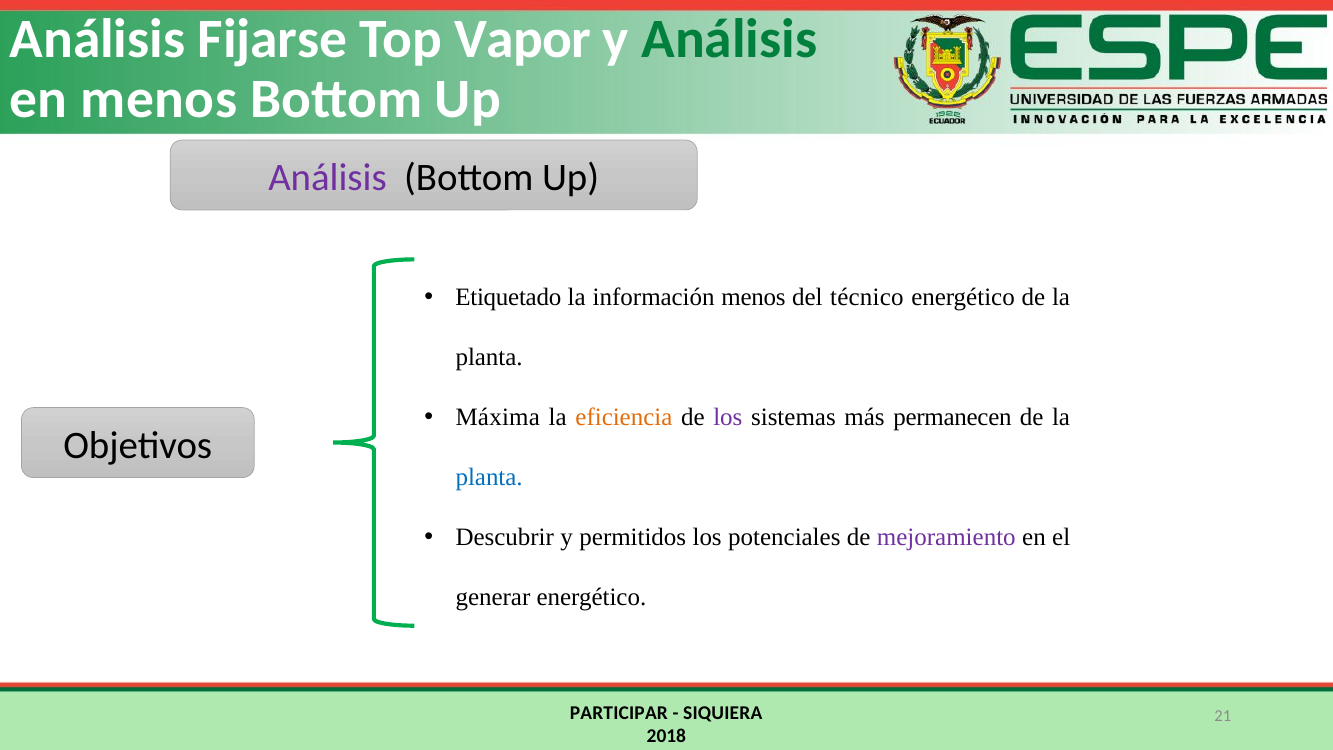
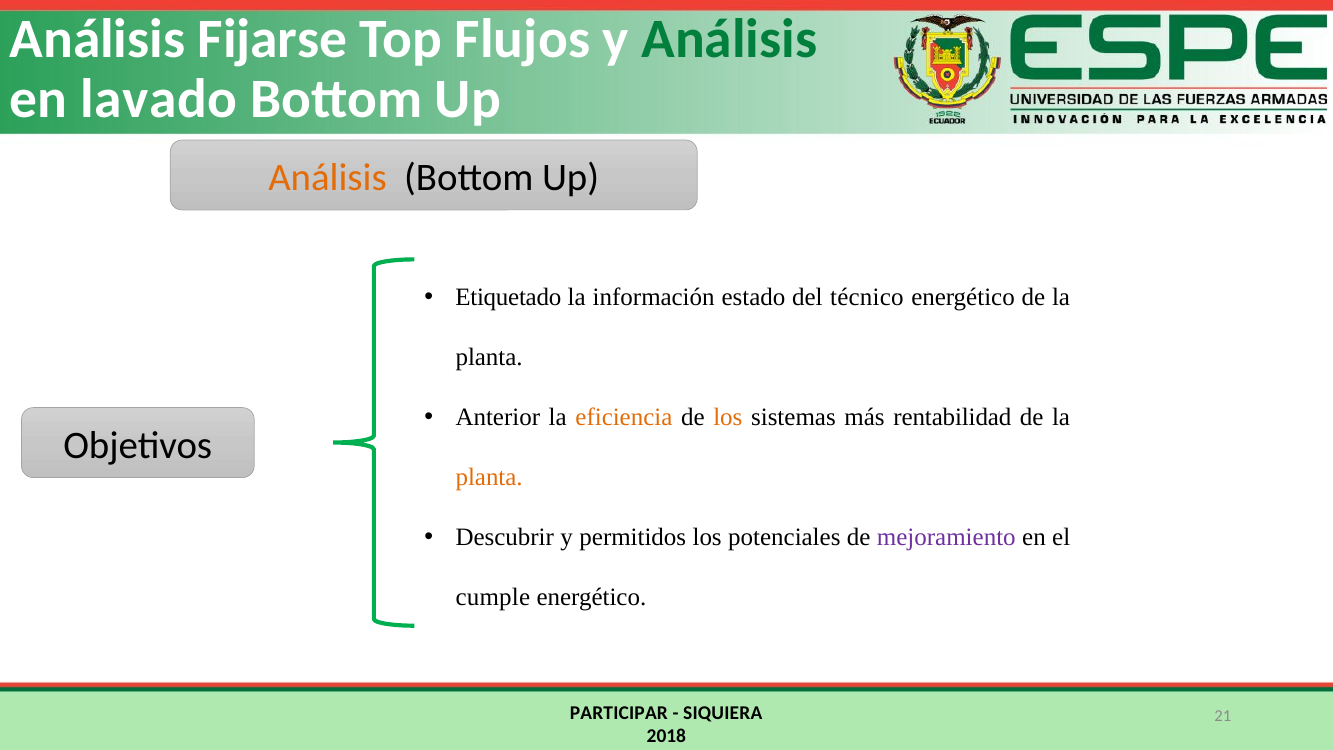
Vapor: Vapor -> Flujos (522, 39)
en menos: menos -> lavado (159, 99)
Análisis colour: purple -> orange (328, 178)
información menos: menos -> estado (753, 297)
Máxima: Máxima -> Anterior (498, 417)
los colour: purple -> orange (728, 417)
permanecen: permanecen -> rentabilidad (952, 417)
planta colour: blue -> orange (489, 477)
generar: generar -> cumple (493, 597)
